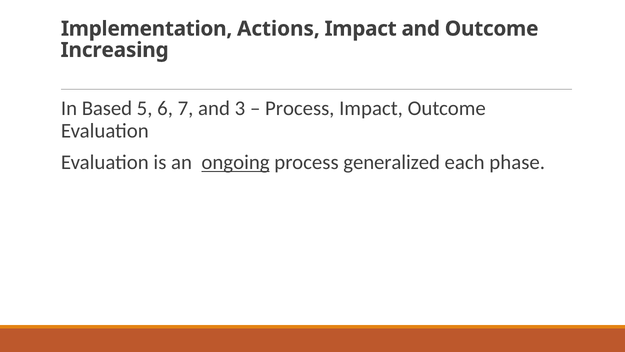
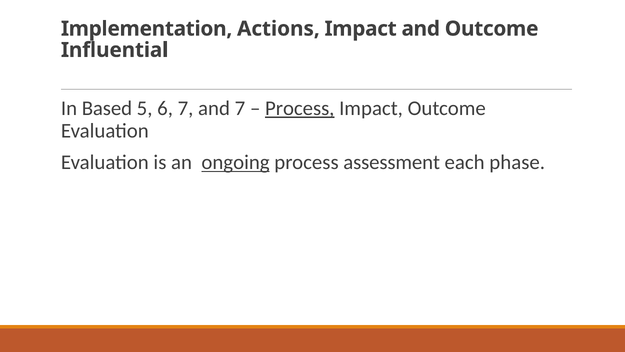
Increasing: Increasing -> Influential (115, 50)
and 3: 3 -> 7 (240, 108)
Process underline: none -> present (300, 108)
generalized: generalized -> assessment (392, 162)
